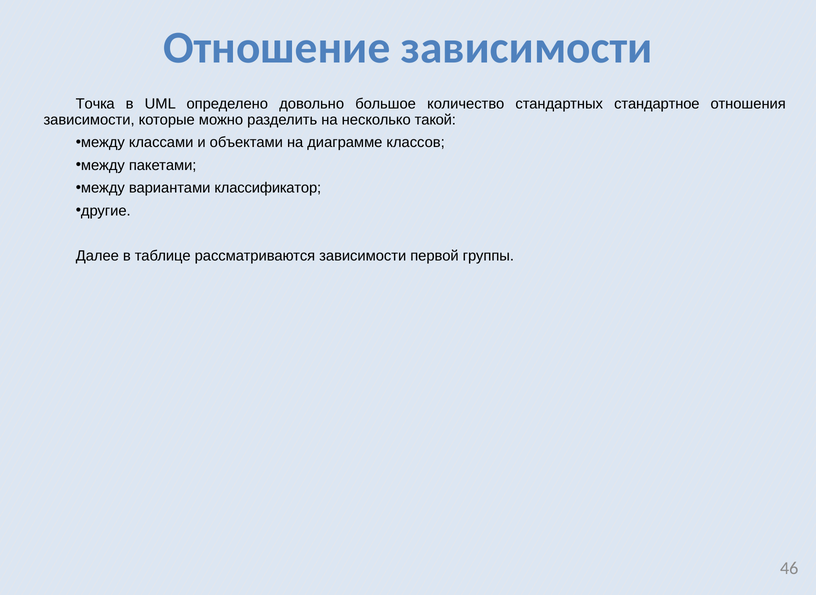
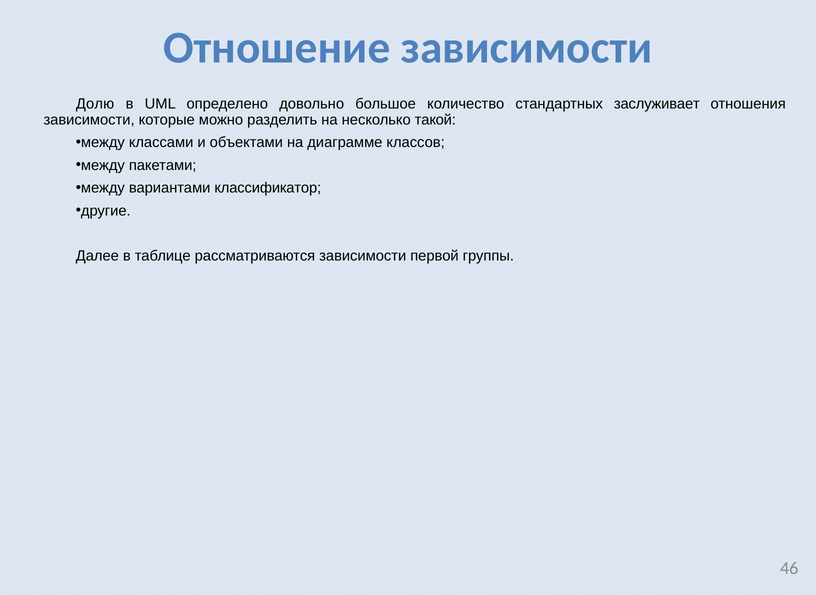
Точка: Точка -> Долю (95, 104)
стандартное: стандартное -> заслуживает (657, 104)
